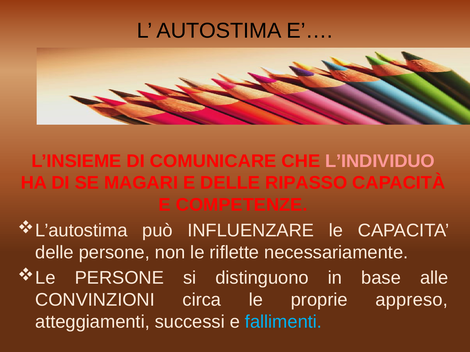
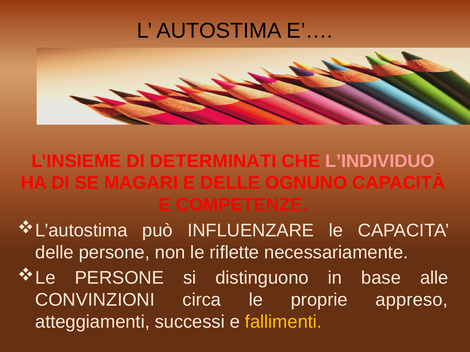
COMUNICARE: COMUNICARE -> DETERMINATI (213, 161)
RIPASSO: RIPASSO -> OGNUNO (306, 183)
fallimenti colour: light blue -> yellow (283, 322)
